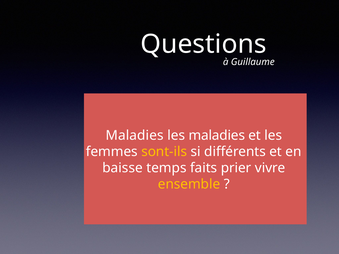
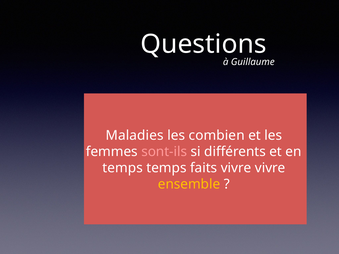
les maladies: maladies -> combien (217, 136)
sont-ils colour: yellow -> pink (164, 152)
baisse: baisse -> temps (123, 168)
faits prier: prier -> vivre (236, 168)
